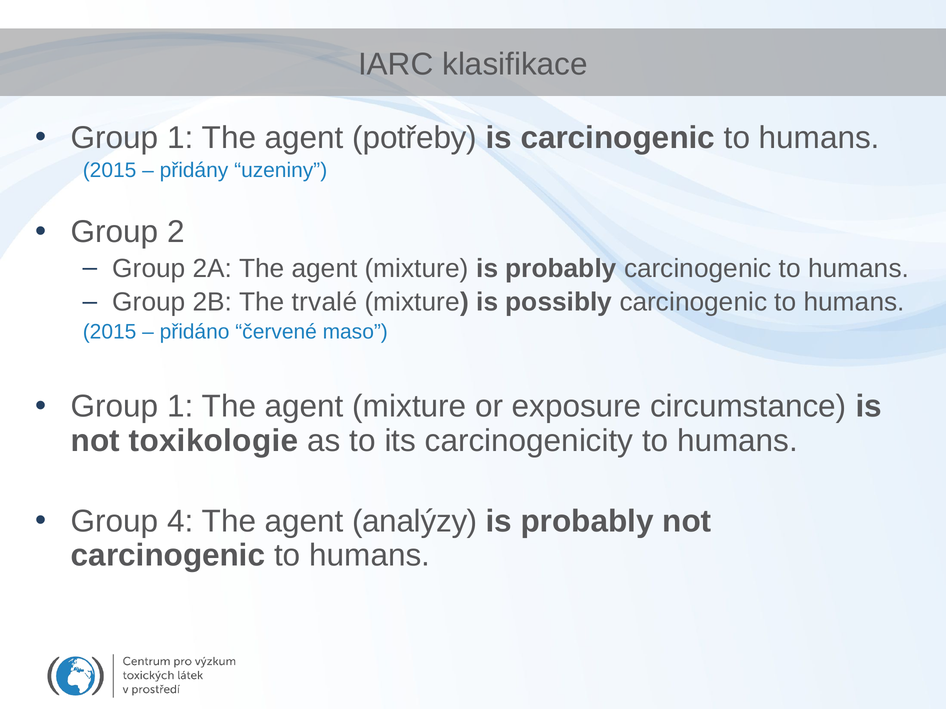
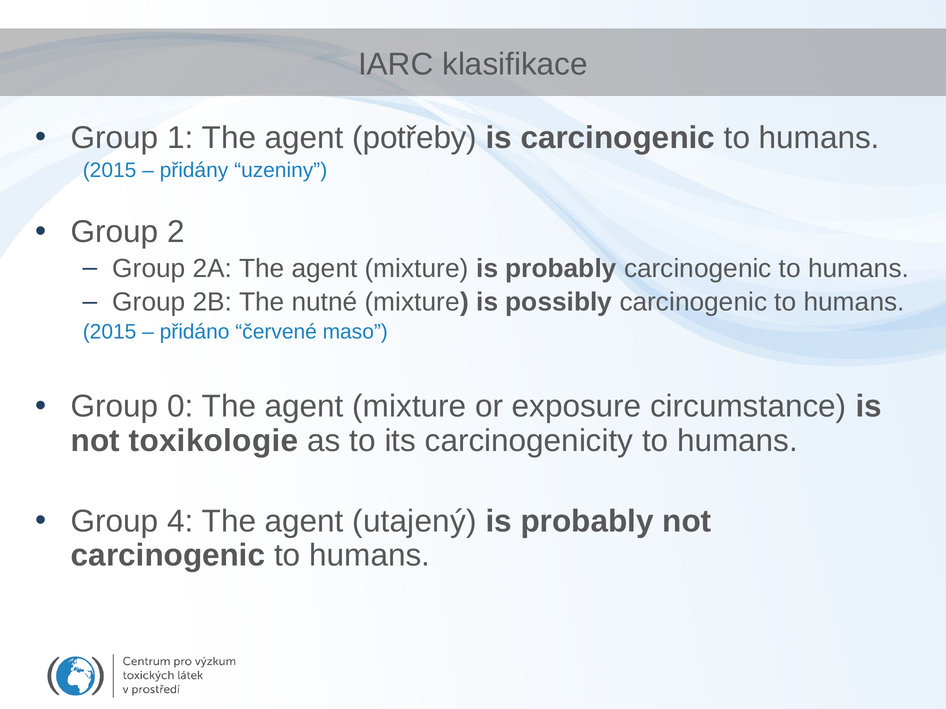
trvalé: trvalé -> nutné (325, 302)
1: 1 -> 0 (180, 407)
analýzy: analýzy -> utajený (415, 522)
